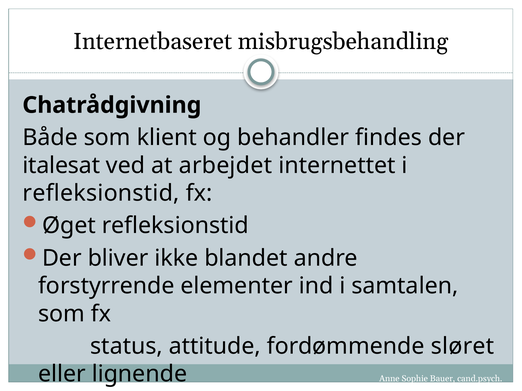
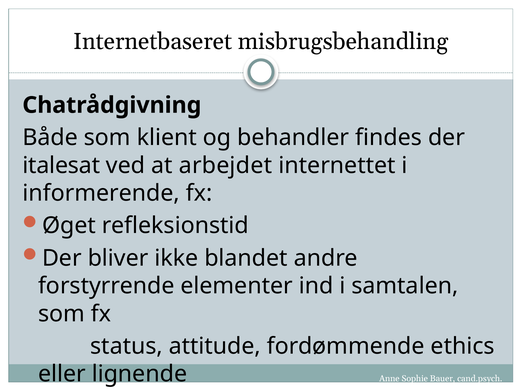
refleksionstid: refleksionstid -> informerende (101, 193)
sløret: sløret -> ethics (463, 347)
